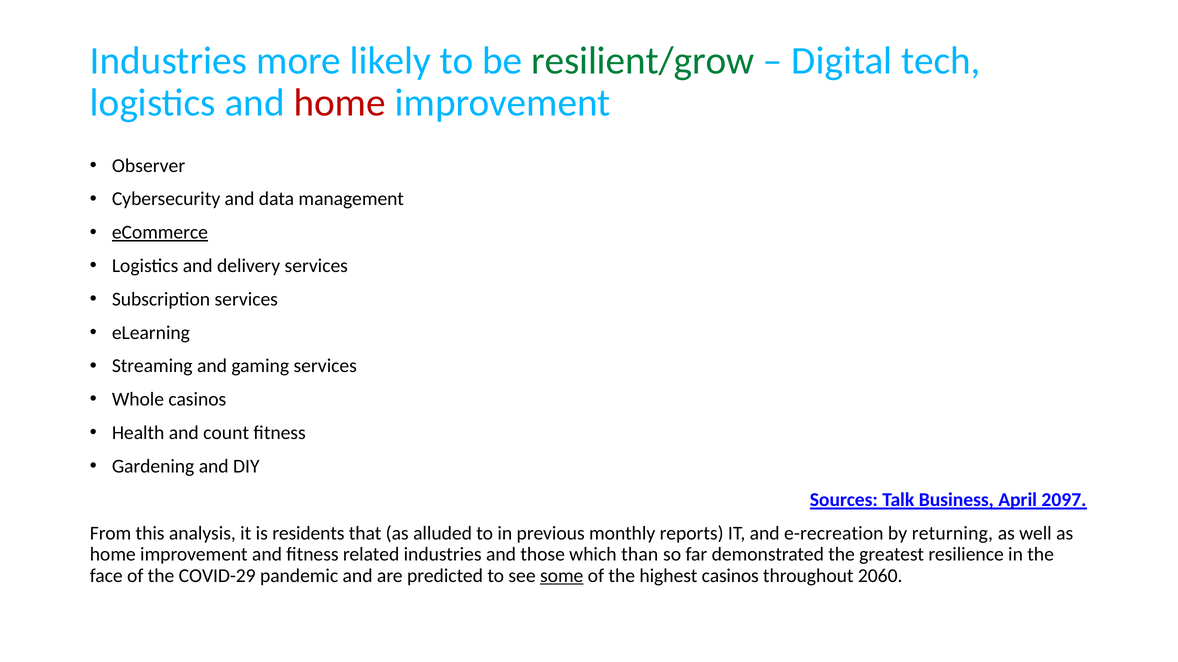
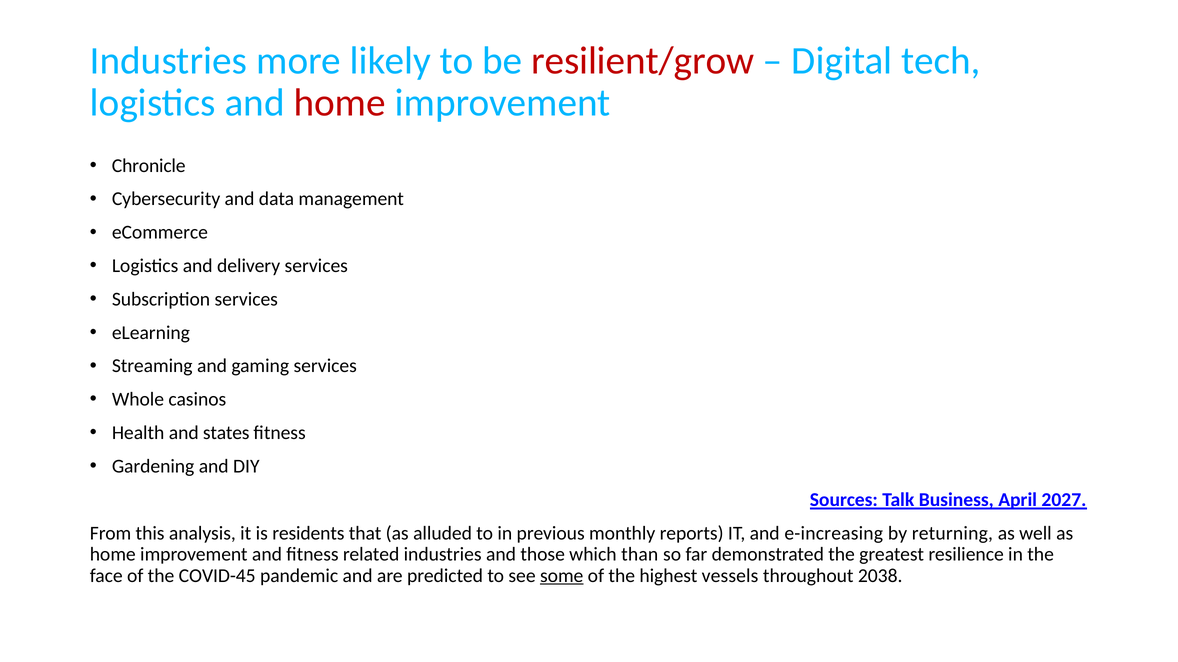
resilient/grow colour: green -> red (643, 61)
Observer: Observer -> Chronicle (149, 166)
eCommerce underline: present -> none (160, 233)
count: count -> states (226, 433)
2097: 2097 -> 2027 (1064, 500)
e-recreation: e-recreation -> e-increasing (834, 534)
COVID-29: COVID-29 -> COVID-45 (217, 576)
highest casinos: casinos -> vessels (730, 576)
2060: 2060 -> 2038 (880, 576)
